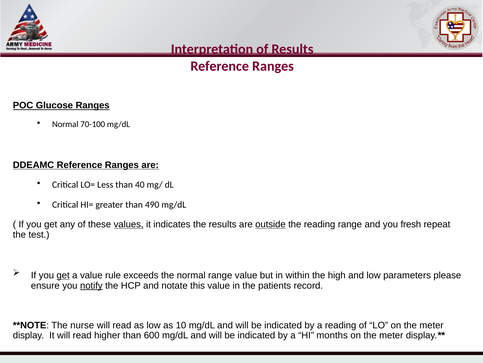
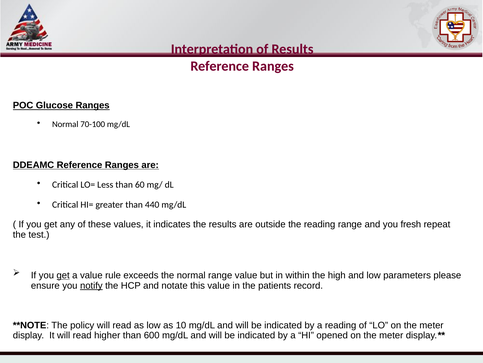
40: 40 -> 60 (140, 184)
490: 490 -> 440 (152, 204)
values underline: present -> none (129, 224)
outside underline: present -> none (270, 224)
nurse: nurse -> policy (82, 325)
months: months -> opened (332, 335)
